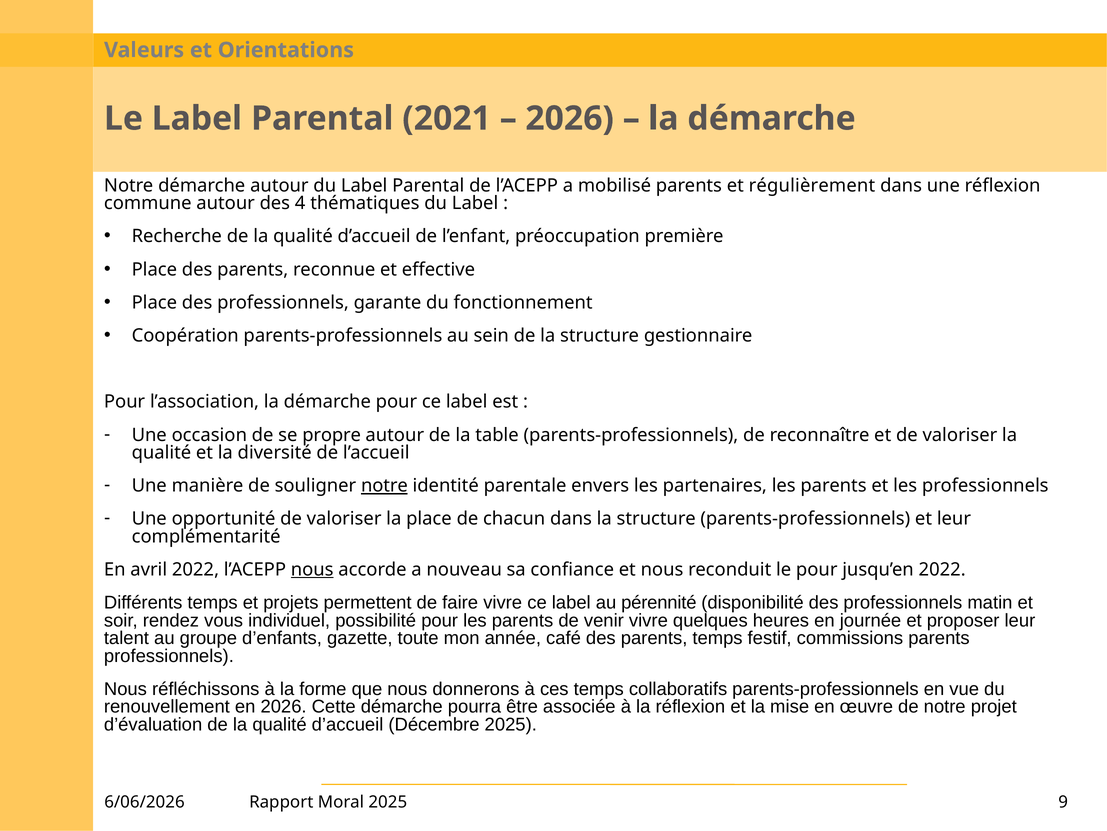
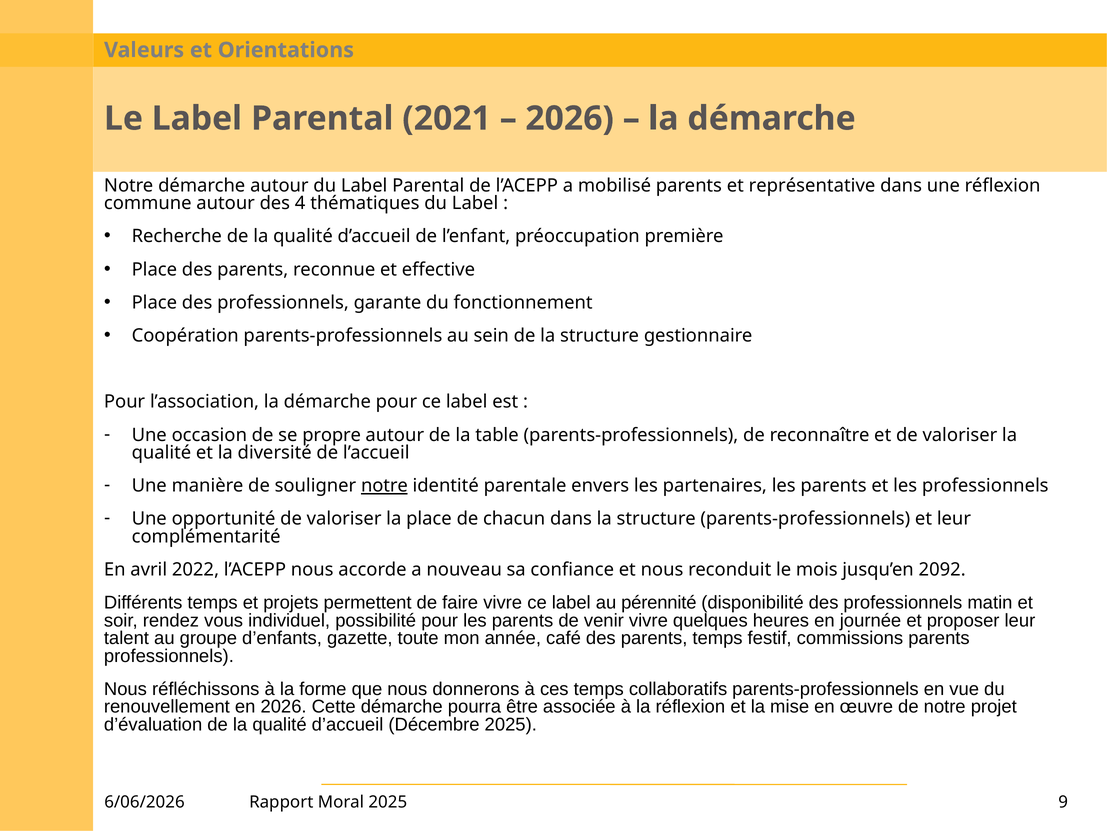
régulièrement: régulièrement -> représentative (812, 185)
nous underline: present -> none (312, 569)
le pour: pour -> mois (817, 569)
jusqu’en 2022: 2022 -> 2092 (942, 569)
